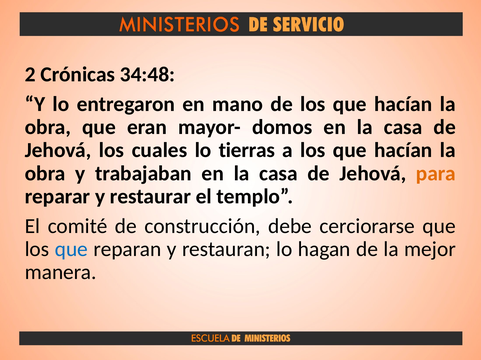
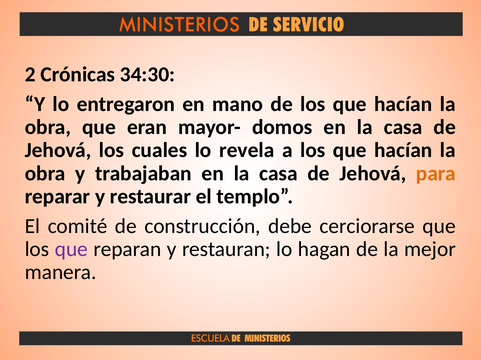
34:48: 34:48 -> 34:30 (148, 75)
tierras: tierras -> revela (247, 151)
que colour: blue -> purple (71, 250)
